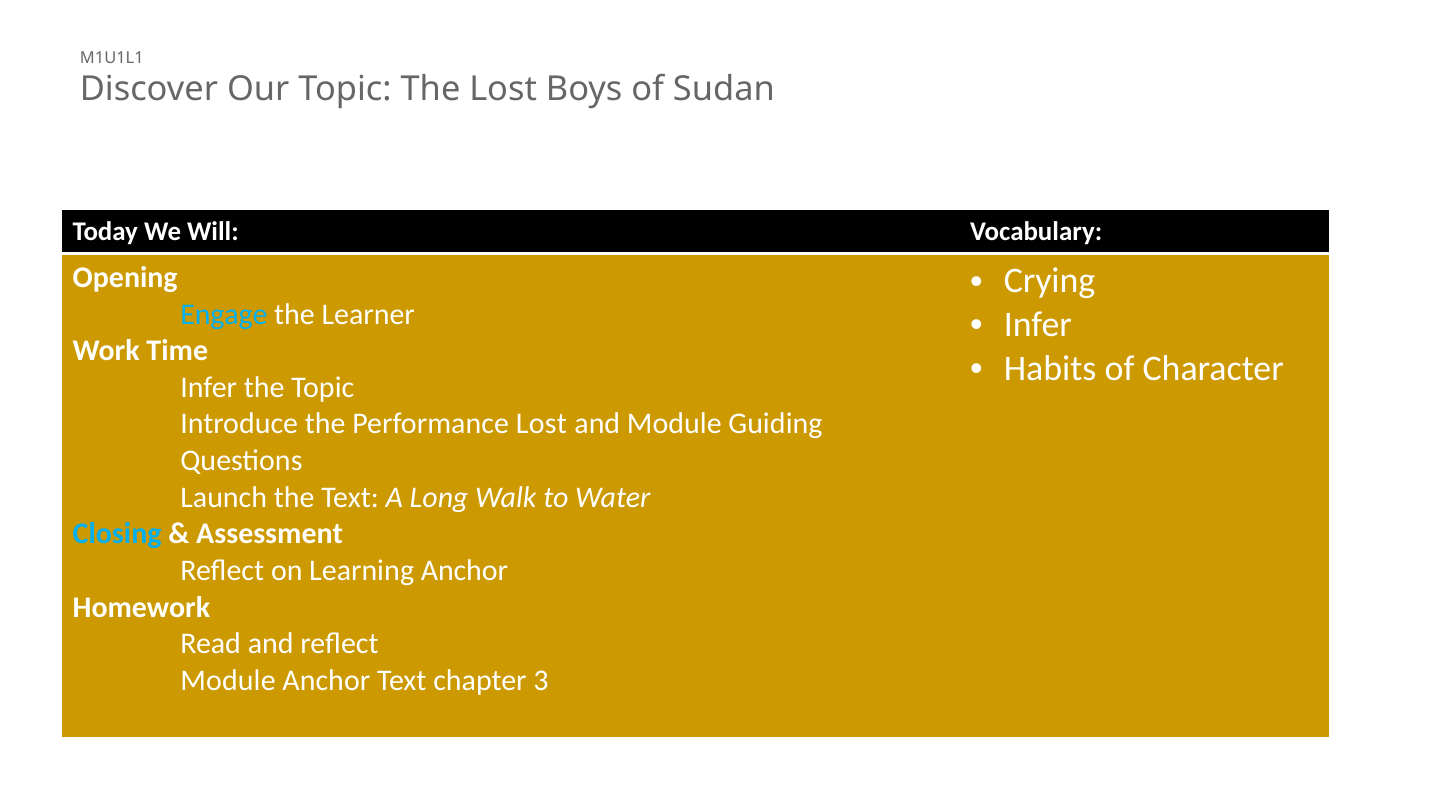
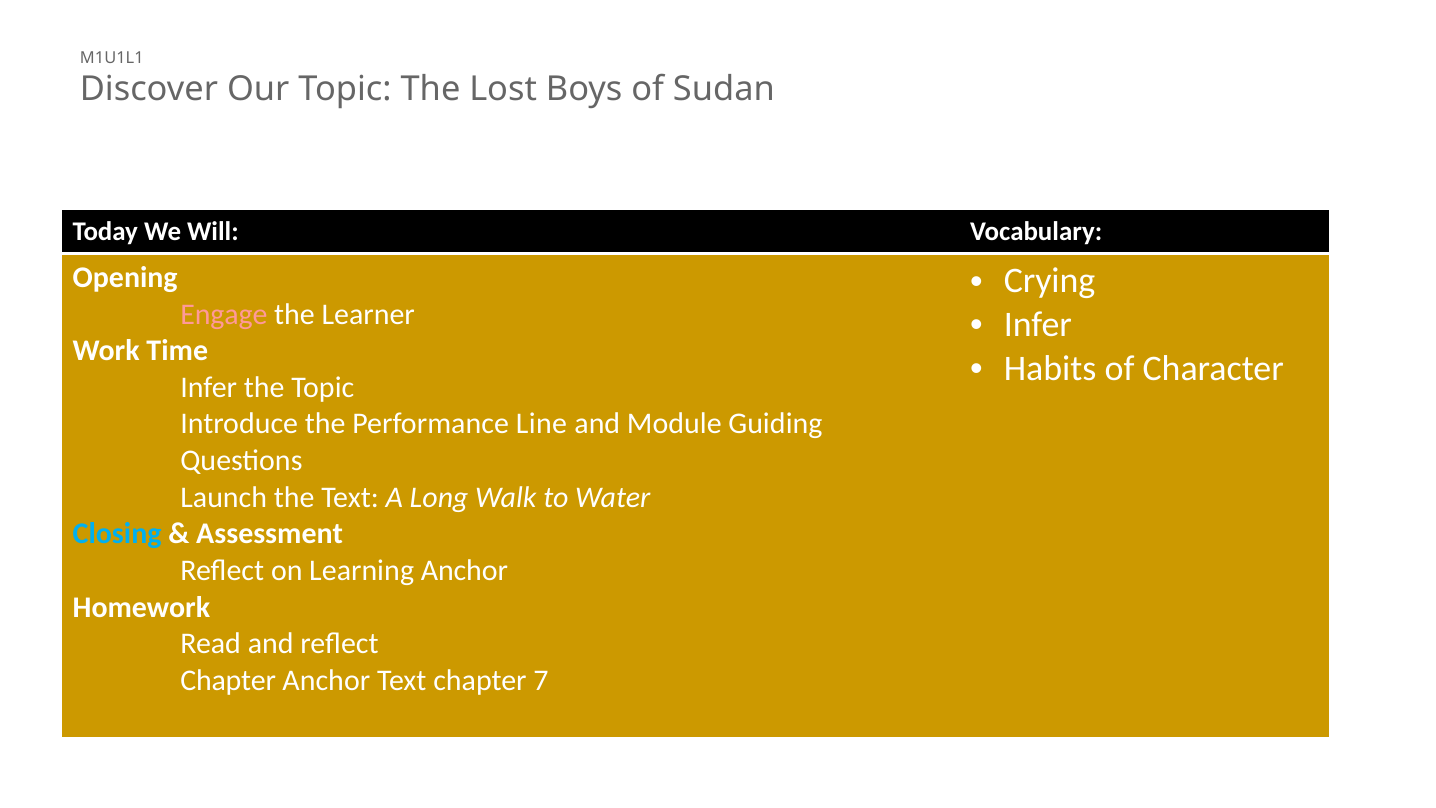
Engage colour: light blue -> pink (224, 314)
Performance Lost: Lost -> Line (541, 424)
Module: Module -> Chapter (228, 680)
3: 3 -> 7 (541, 680)
